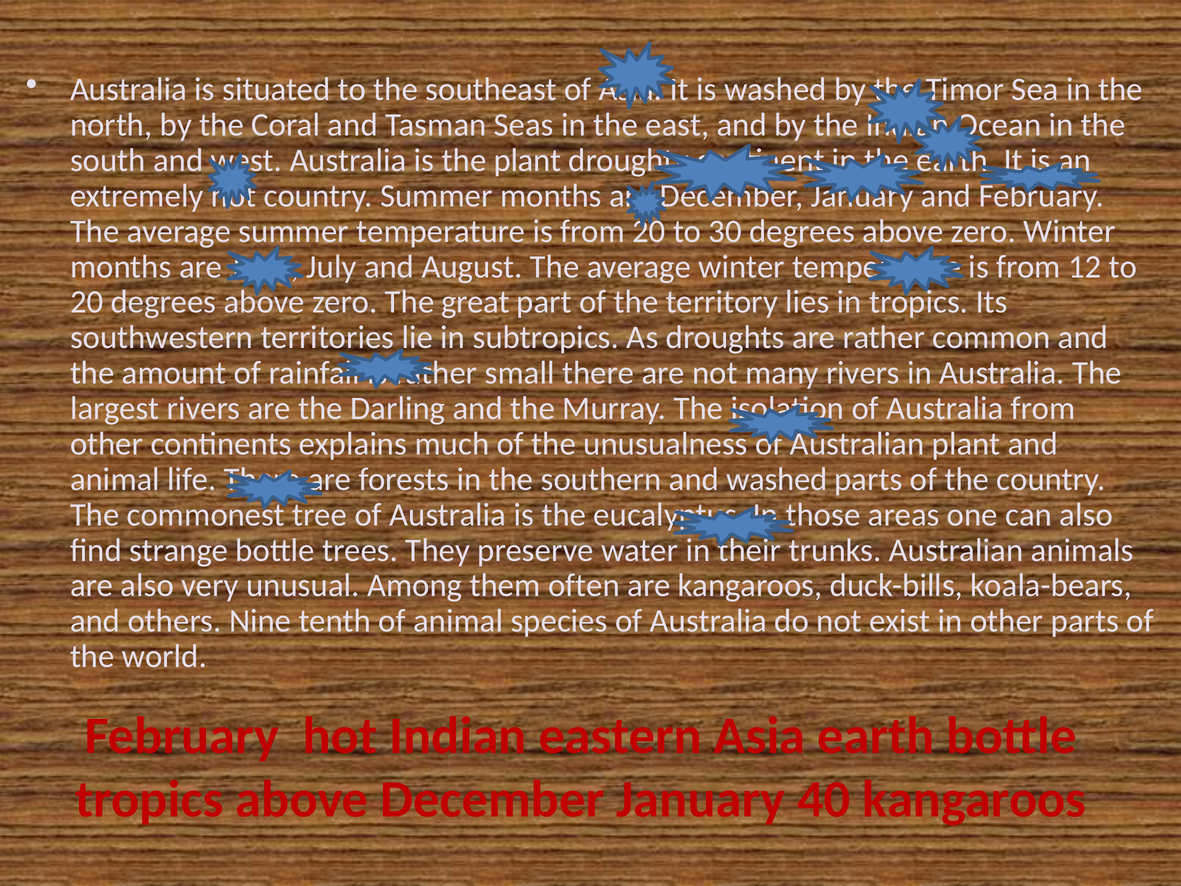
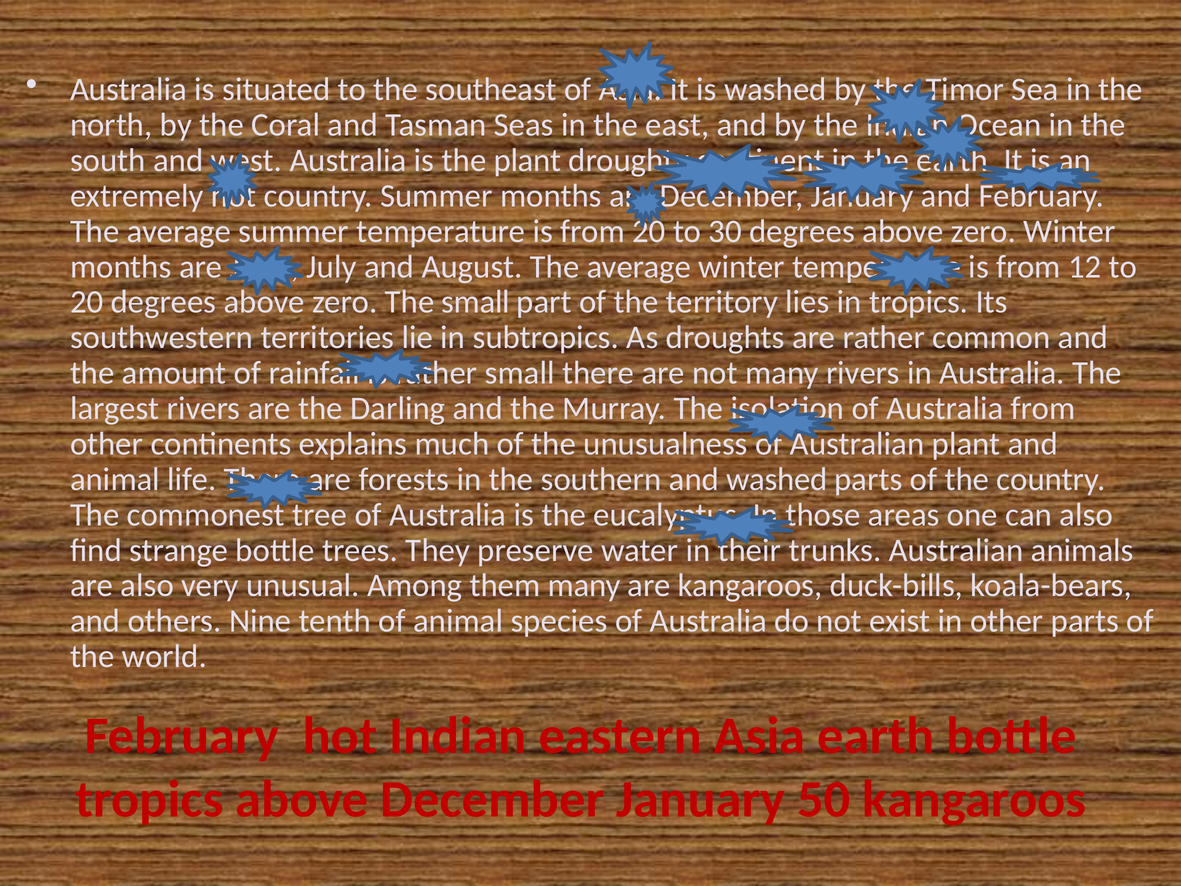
The great: great -> small (476, 302)
them often: often -> many (584, 585)
40: 40 -> 50 (824, 799)
